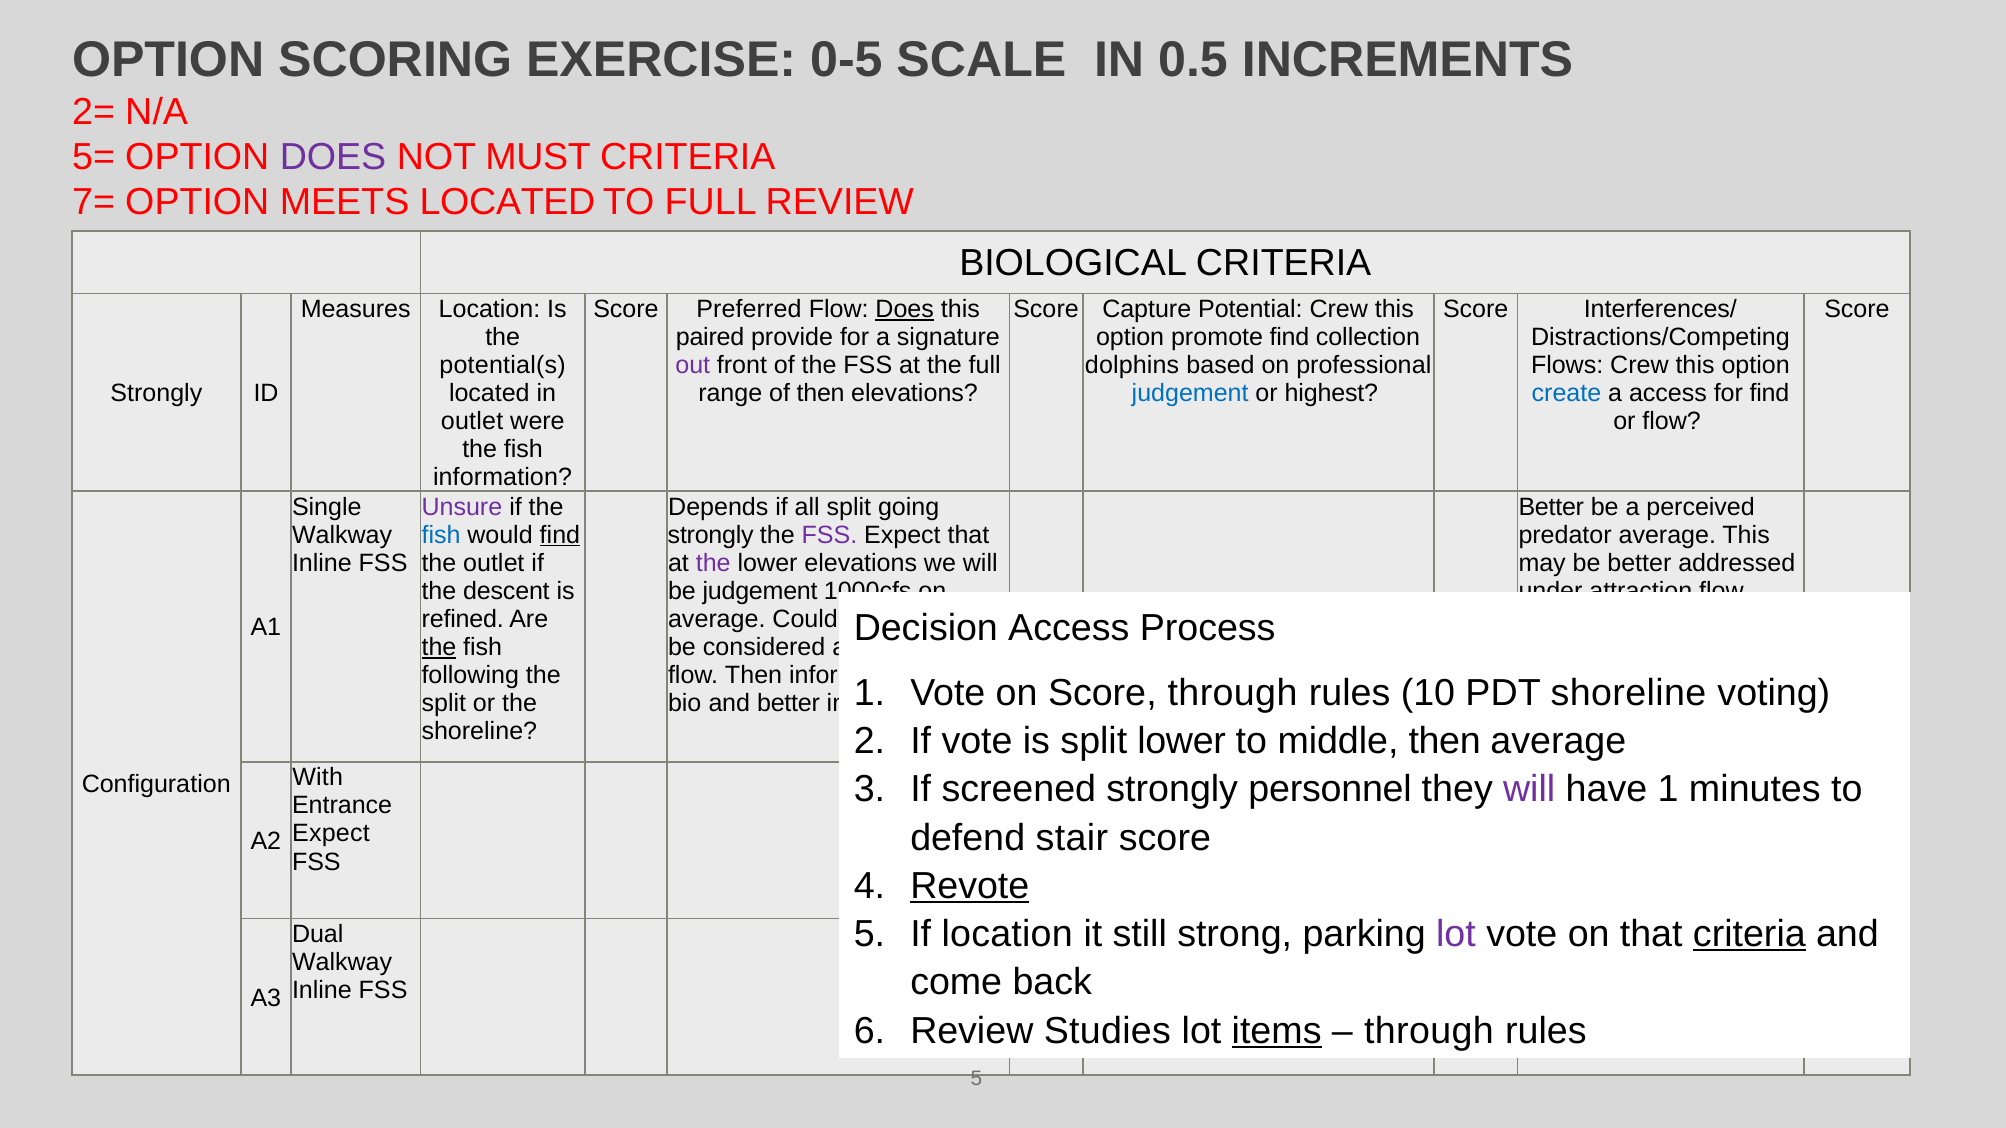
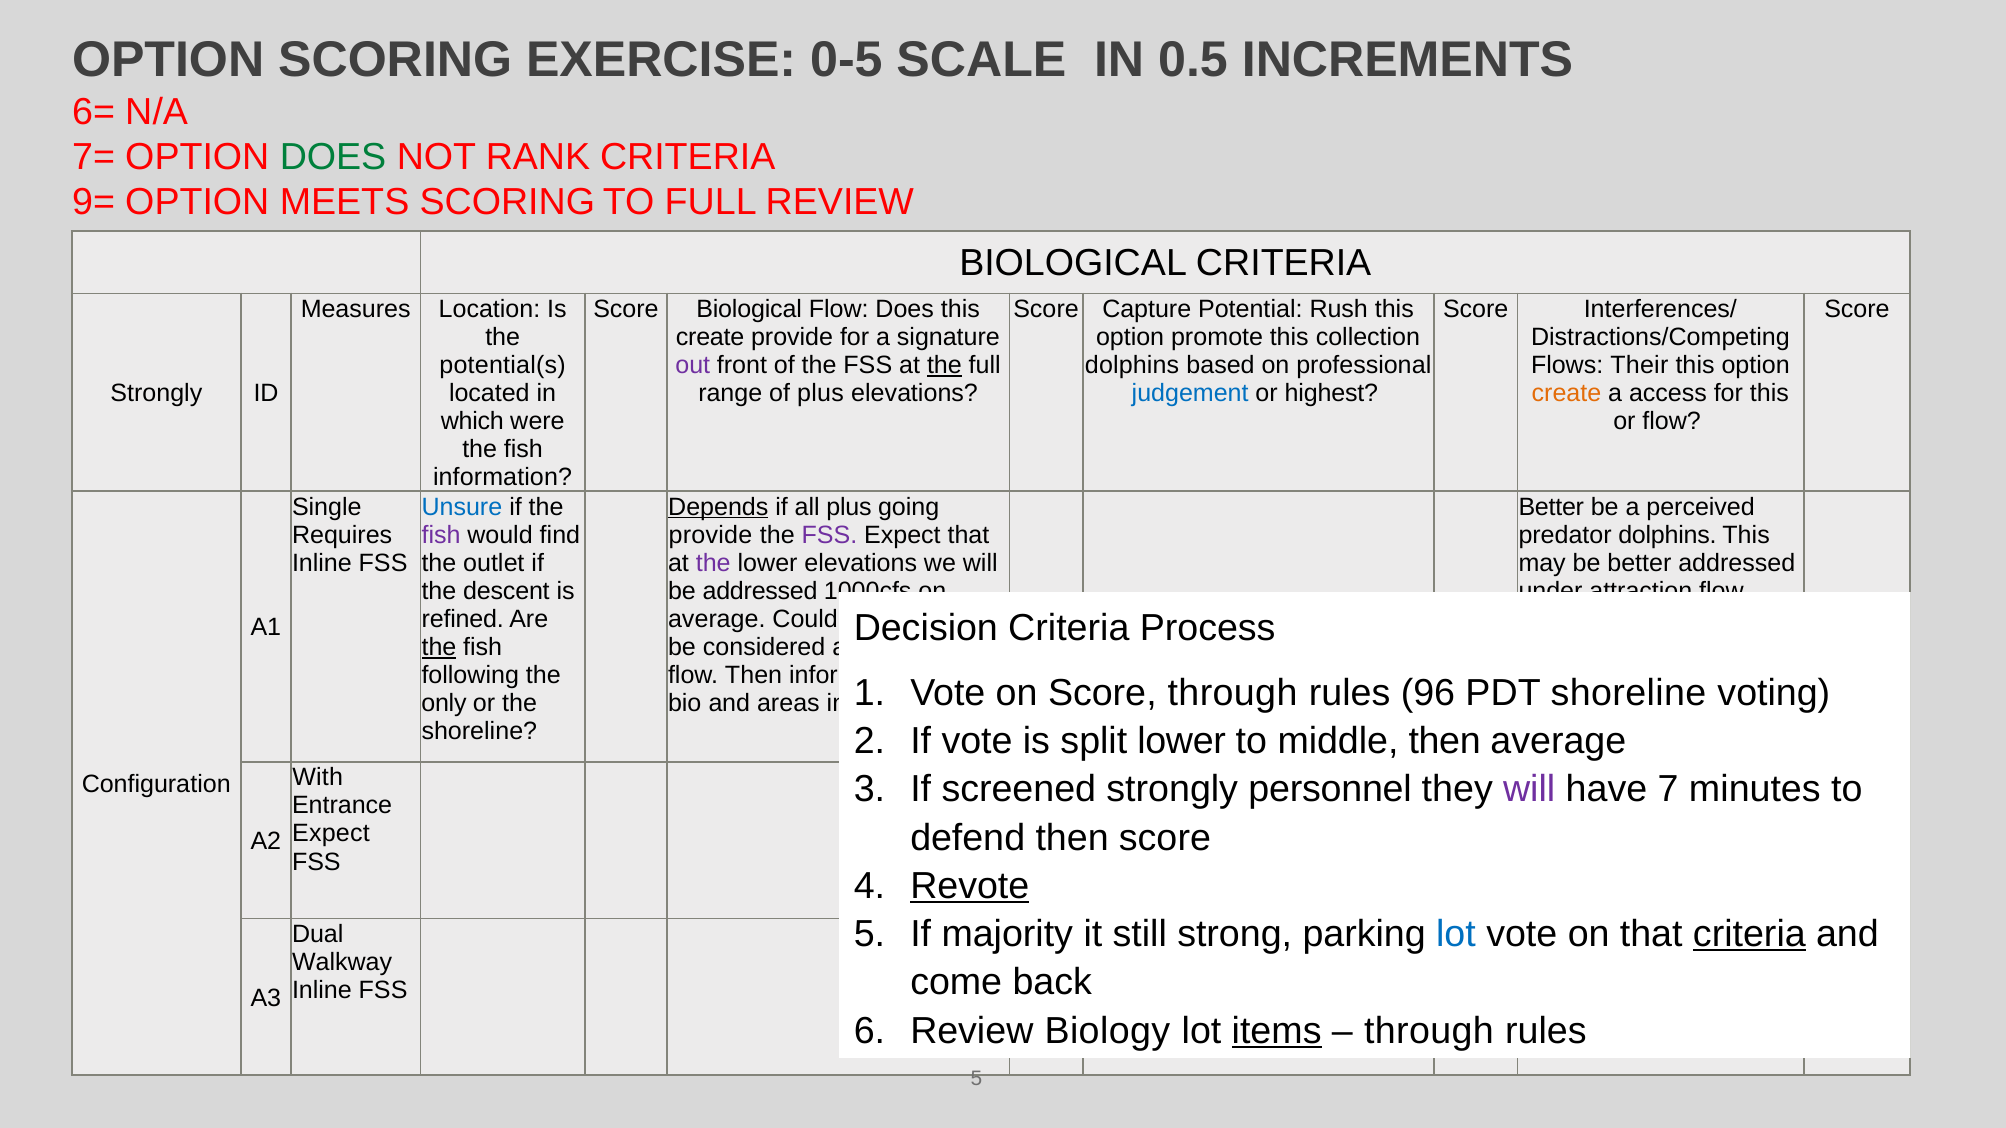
2=: 2= -> 6= (94, 112)
5=: 5= -> 7= (94, 157)
DOES colour: purple -> green (333, 157)
MUST: MUST -> RANK (538, 157)
7=: 7= -> 9= (94, 202)
MEETS LOCATED: LOCATED -> SCORING (507, 202)
Score Preferred: Preferred -> Biological (749, 309)
Does underline: present -> none (905, 309)
Potential Crew: Crew -> Rush (1339, 309)
paired: paired -> create (710, 337)
promote find: find -> this (1289, 337)
the underline: none -> present (944, 365)
Flows Crew: Crew -> Their (1639, 365)
of then: then -> plus (820, 394)
create colour: blue -> orange (1566, 394)
for find: find -> this (1769, 394)
outlet: outlet -> which (472, 422)
Unsure colour: purple -> blue (462, 507)
Depends underline: none -> present (718, 507)
all split: split -> plus (849, 507)
Walkway: Walkway -> Requires (342, 535)
fish colour: blue -> purple (441, 535)
find underline: present -> none (560, 535)
strongly: strongly -> provide (710, 535)
predator average: average -> dolphins (1667, 535)
be judgement: judgement -> addressed (760, 591)
Access: Access -> Criteria (1069, 628)
10: 10 -> 96 (1428, 693)
split: split -> only (444, 703)
and better: better -> areas (788, 703)
have 1: 1 -> 7 (1668, 790)
defend stair: stair -> then (1072, 838)
If location: location -> majority (1007, 934)
lot colour: purple -> blue (1456, 934)
Studies: Studies -> Biology (1107, 1031)
